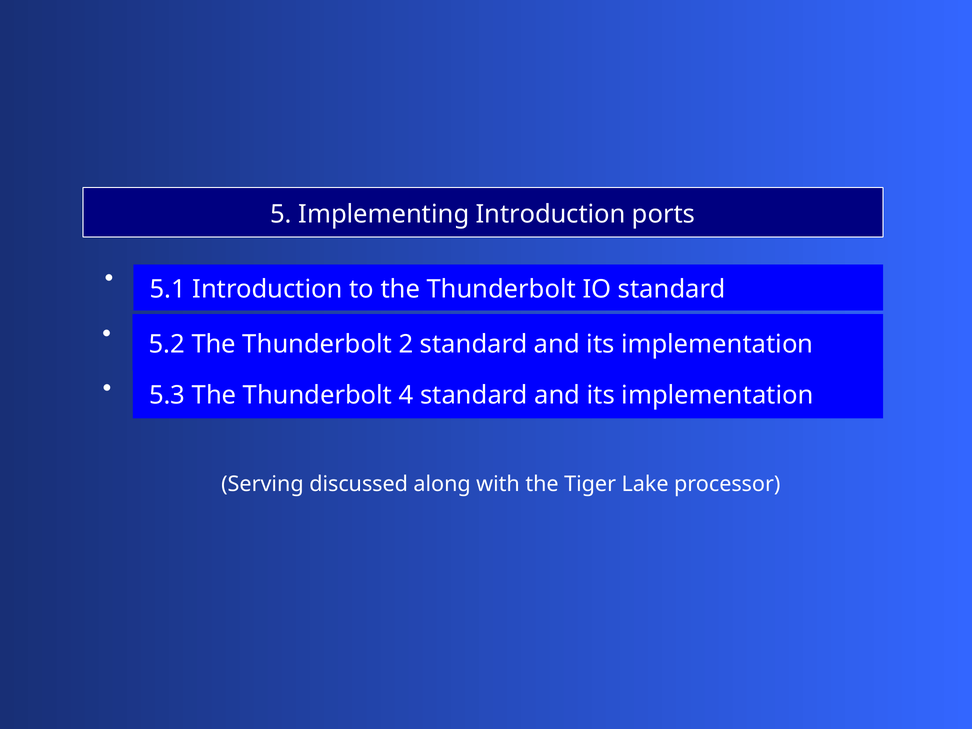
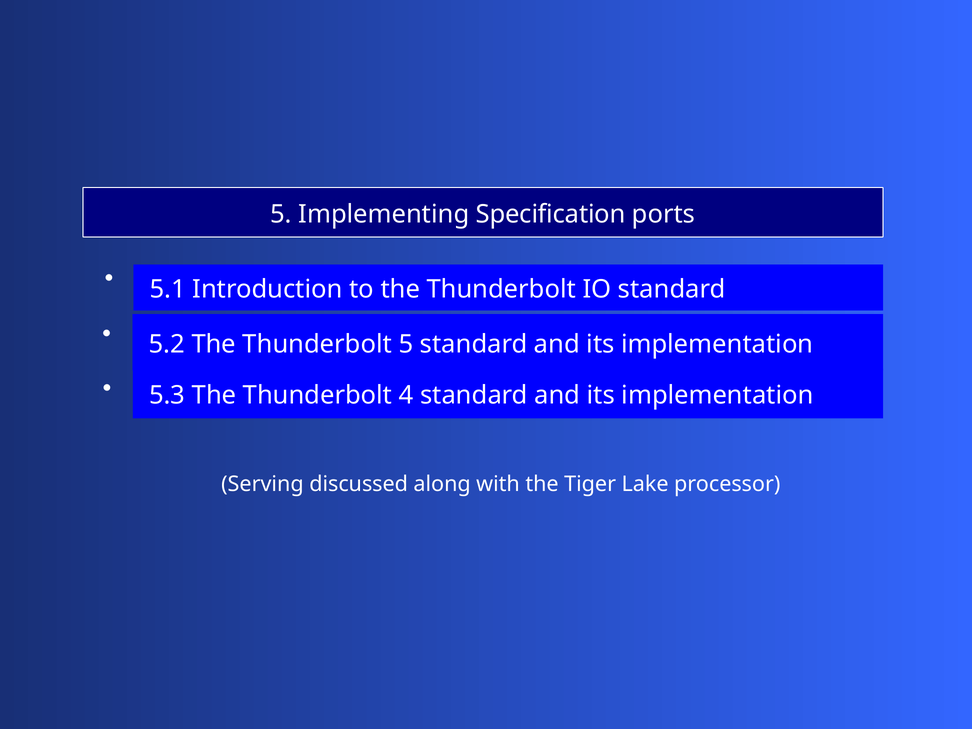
Implementing Introduction: Introduction -> Specification (551, 214)
Thunderbolt 2: 2 -> 5 (406, 344)
